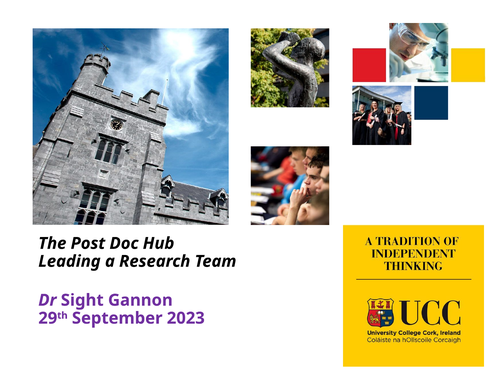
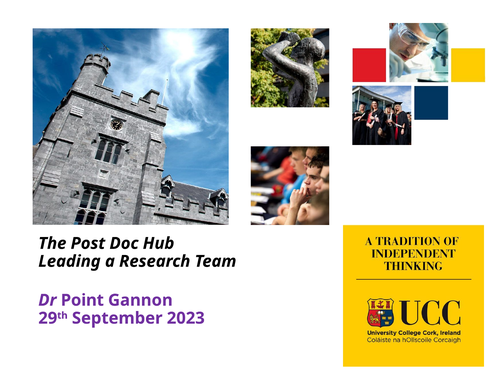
Sight: Sight -> Point (82, 300)
